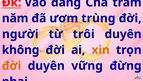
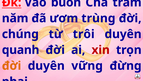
đấng: đấng -> buồn (66, 2)
người: người -> chúng (20, 34)
không: không -> quanh (21, 50)
xin colour: orange -> red (101, 50)
